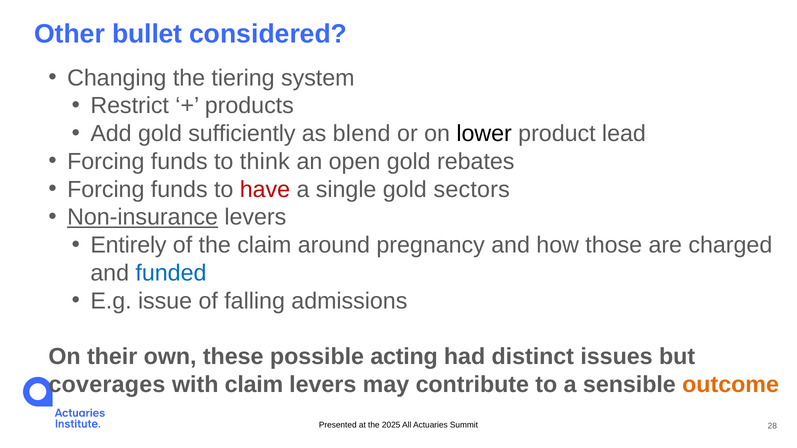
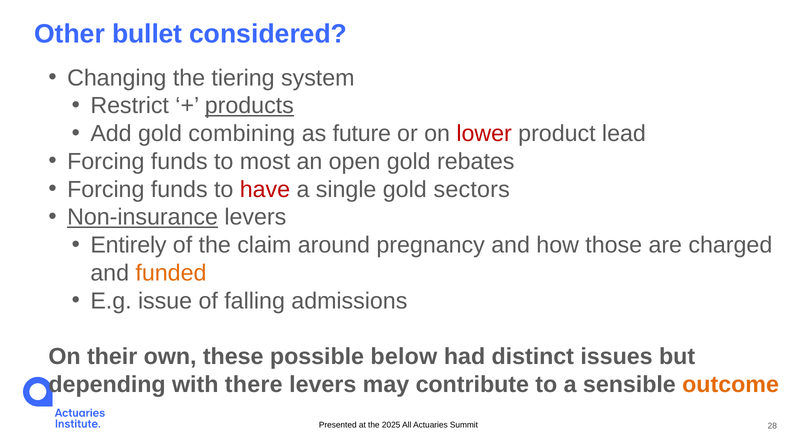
products underline: none -> present (249, 106)
sufficiently: sufficiently -> combining (242, 134)
blend: blend -> future (362, 134)
lower colour: black -> red (484, 134)
think: think -> most (265, 162)
funded colour: blue -> orange (171, 273)
acting: acting -> below (404, 357)
coverages: coverages -> depending (107, 385)
with claim: claim -> there (254, 385)
